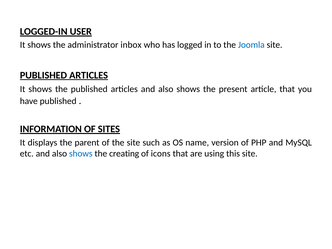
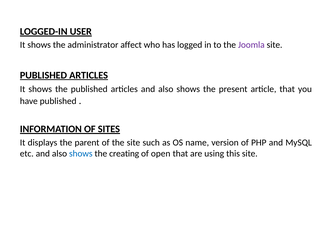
inbox: inbox -> affect (131, 45)
Joomla colour: blue -> purple (251, 45)
icons: icons -> open (161, 154)
